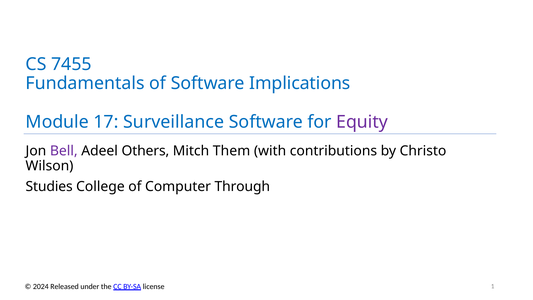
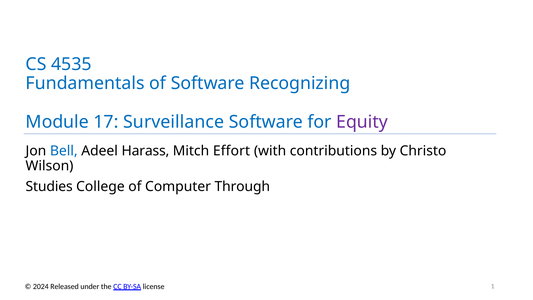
7455: 7455 -> 4535 (71, 64)
Implications: Implications -> Recognizing (300, 83)
Bell colour: purple -> blue (64, 151)
Others: Others -> Harass (145, 151)
Them: Them -> Effort (232, 151)
